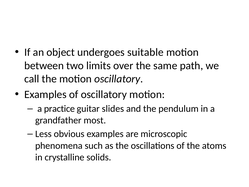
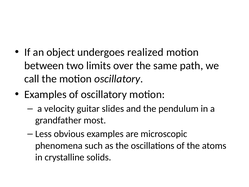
suitable: suitable -> realized (145, 52)
practice: practice -> velocity (59, 109)
